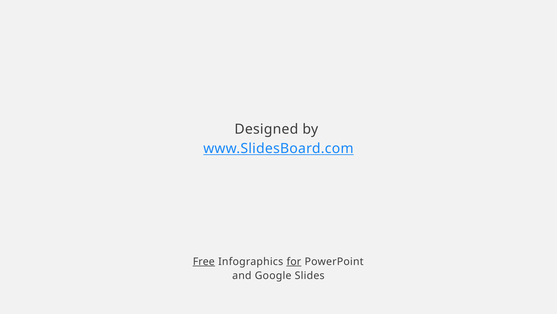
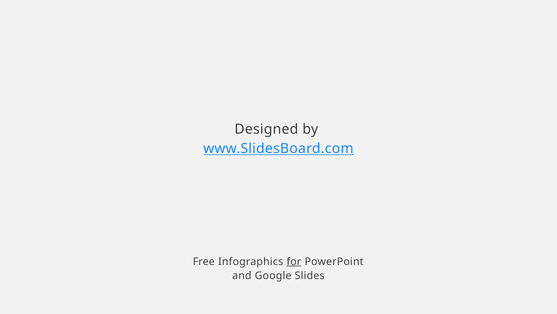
Free underline: present -> none (204, 261)
